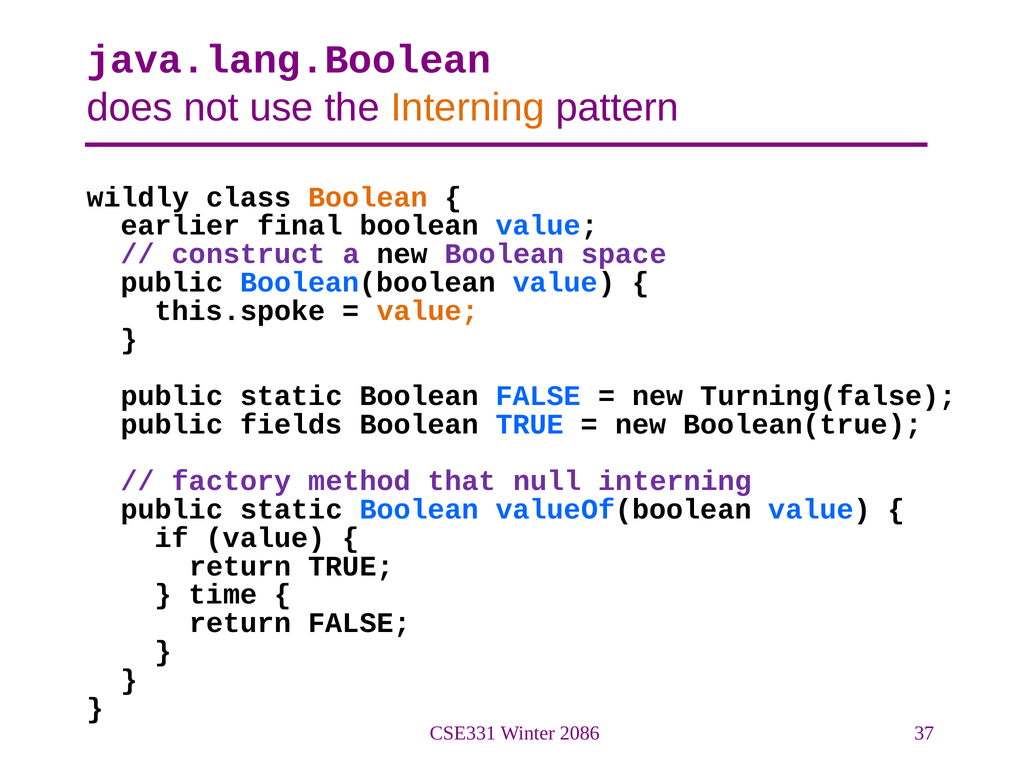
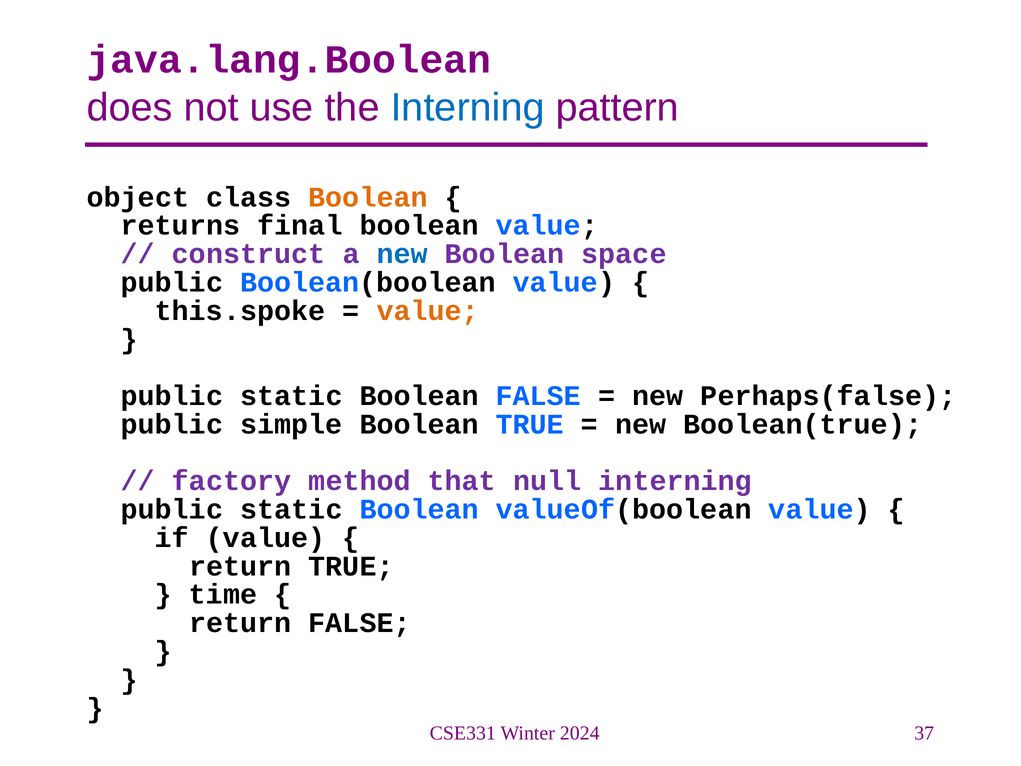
Interning colour: orange -> blue (468, 107)
wildly: wildly -> object (138, 197)
earlier: earlier -> returns (181, 226)
new colour: black -> blue (402, 254)
Turning(false: Turning(false -> Perhaps(false (828, 396)
fields: fields -> simple (291, 424)
2086: 2086 -> 2024 (580, 733)
